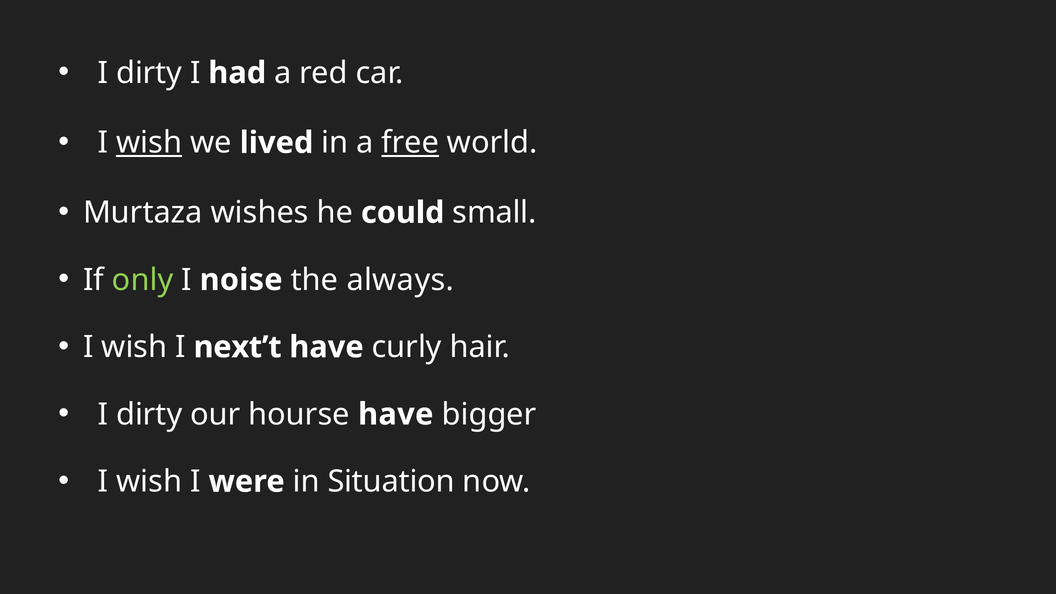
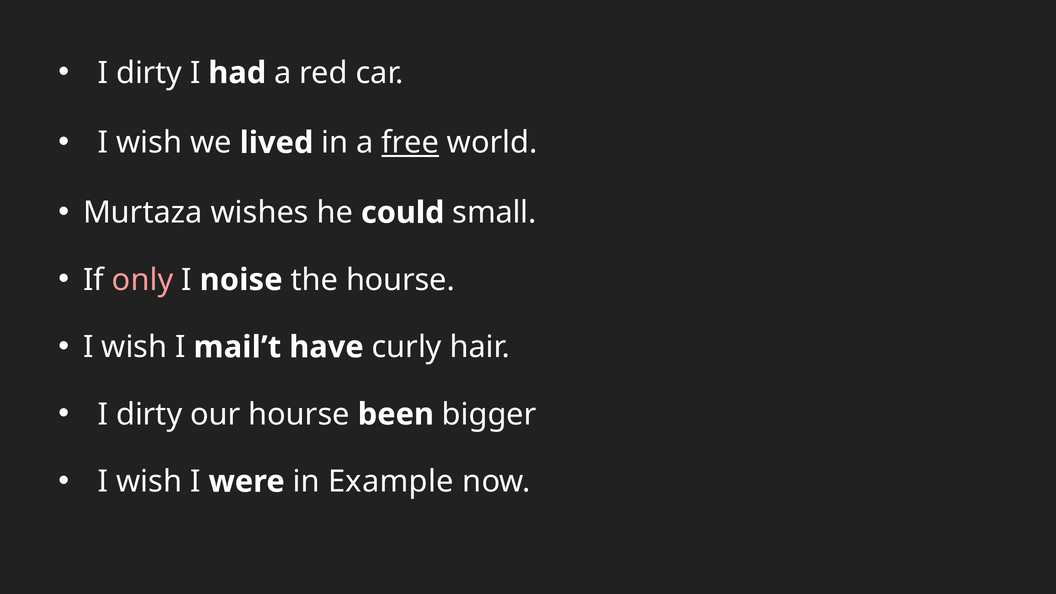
wish underline: present -> none (149, 143)
only colour: light green -> pink (143, 280)
the always: always -> hourse (400, 280)
next’t: next’t -> mail’t (237, 347)
hourse have: have -> been (396, 414)
Situation: Situation -> Example (391, 482)
